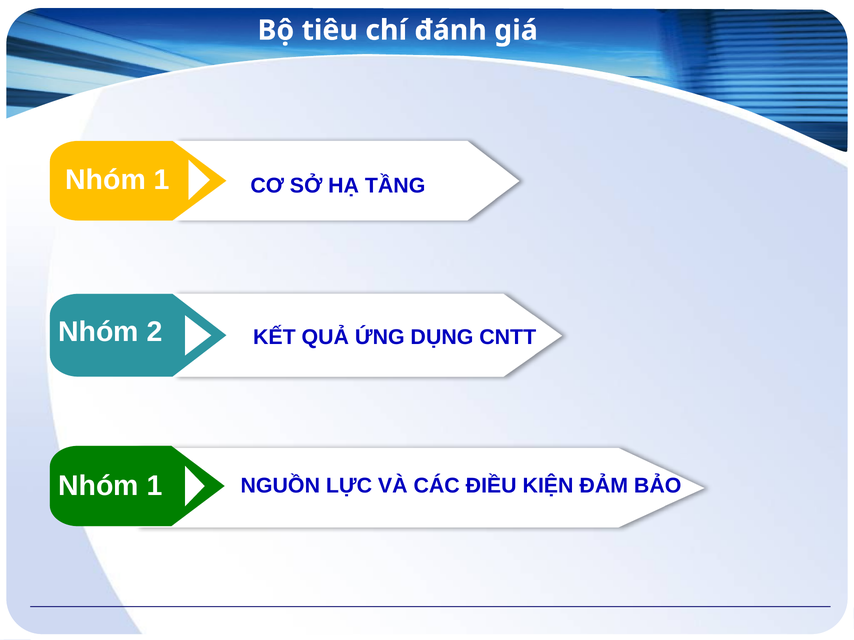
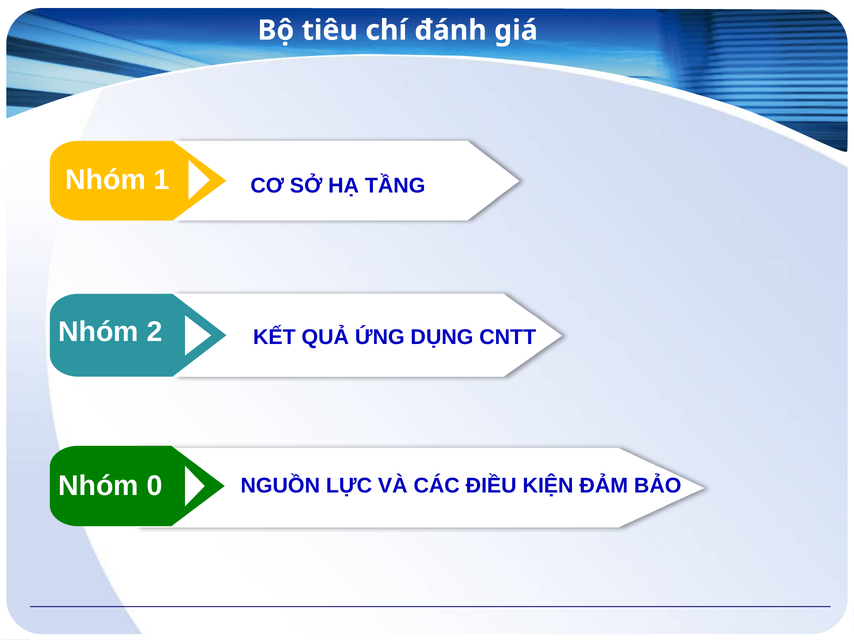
1: 1 -> 0 (155, 486)
